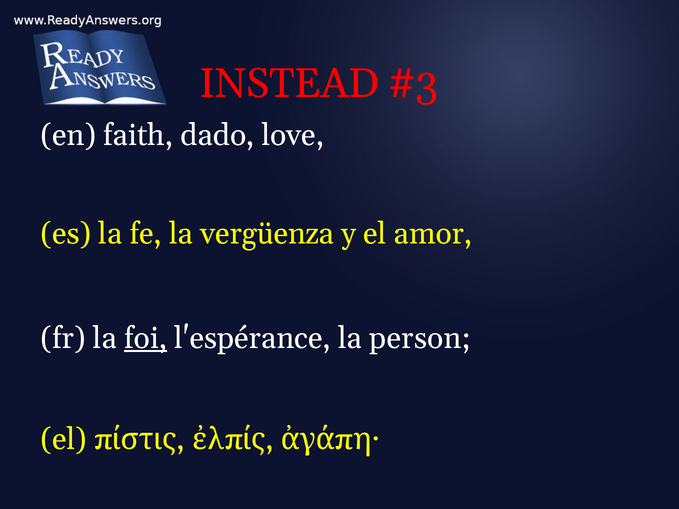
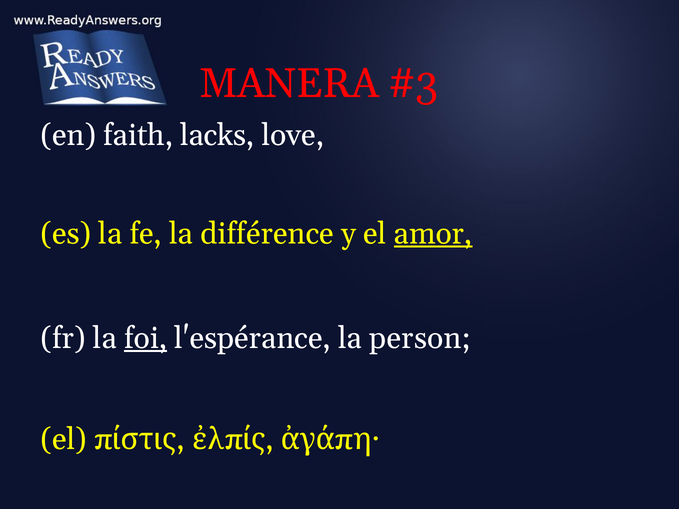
INSTEAD: INSTEAD -> MANERA (289, 84)
dado: dado -> lacks (217, 135)
vergüenza: vergüenza -> différence (267, 234)
amor underline: none -> present (433, 234)
